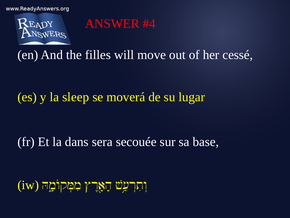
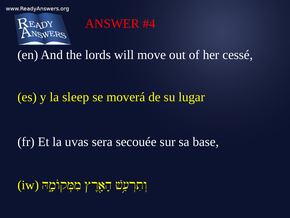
filles: filles -> lords (98, 55)
dans: dans -> uvas (77, 141)
